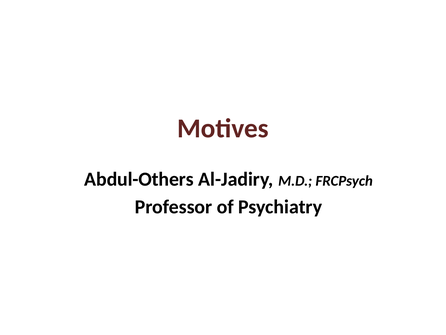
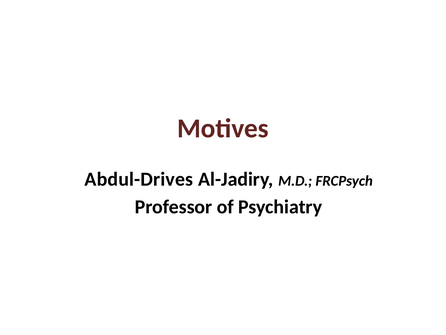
Abdul-Others: Abdul-Others -> Abdul-Drives (139, 179)
